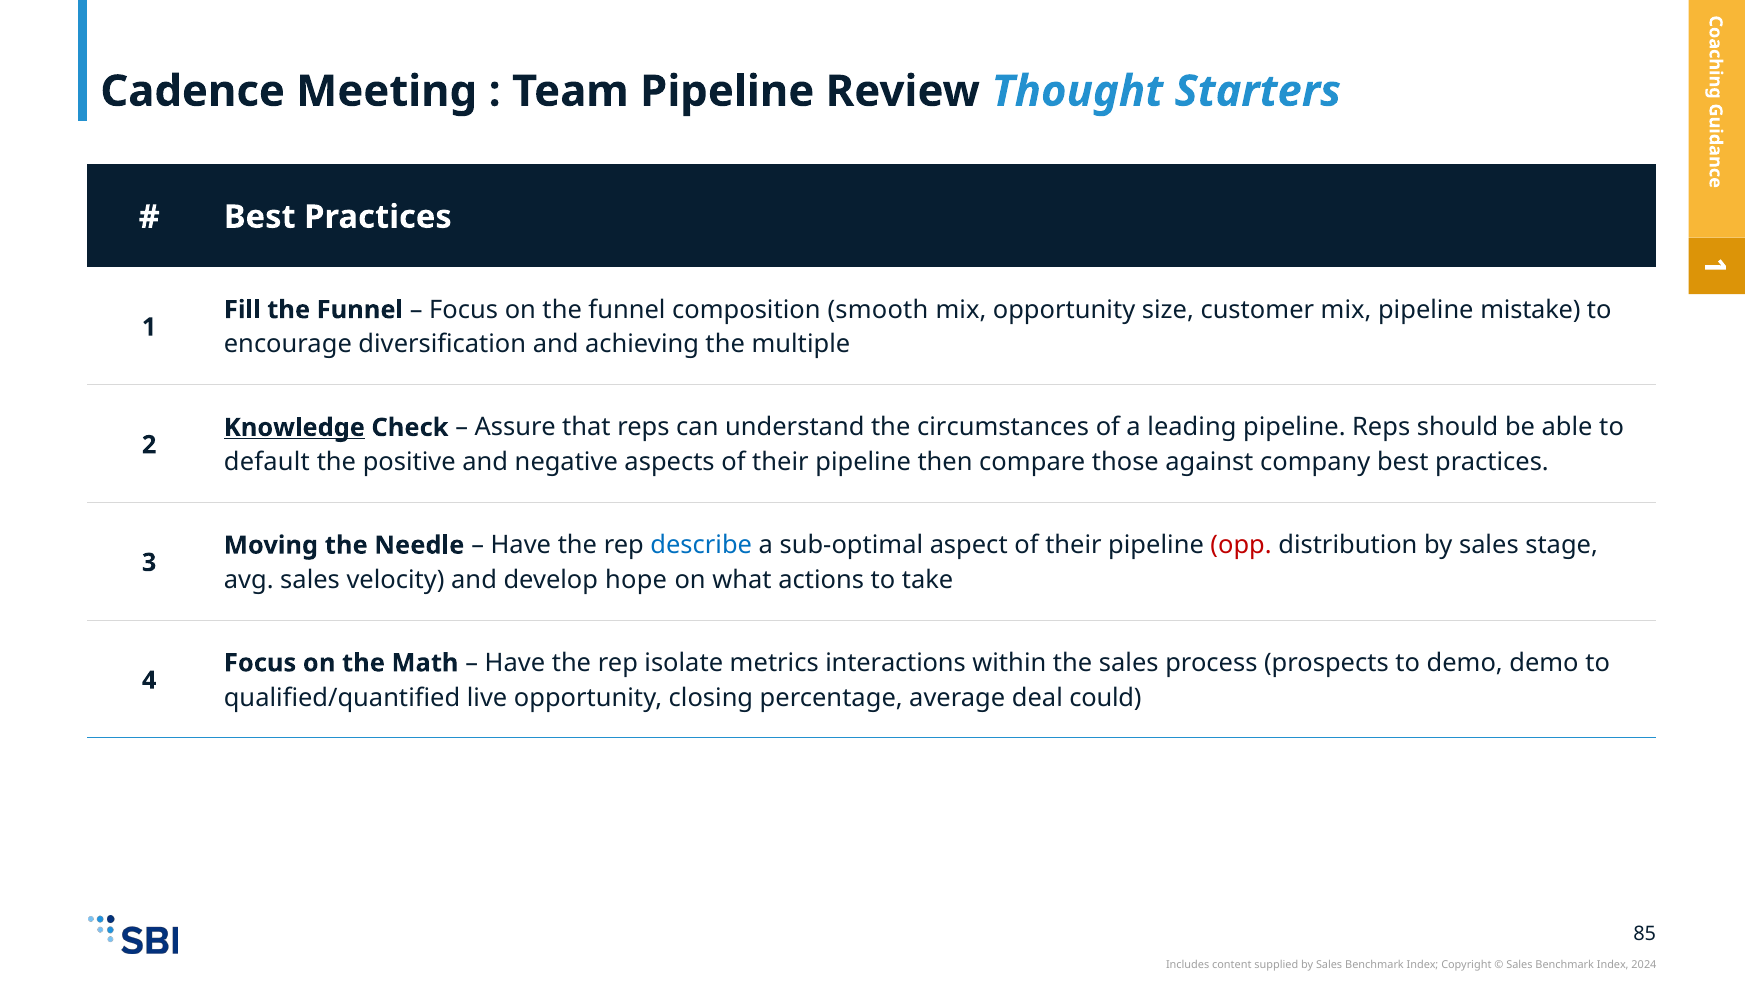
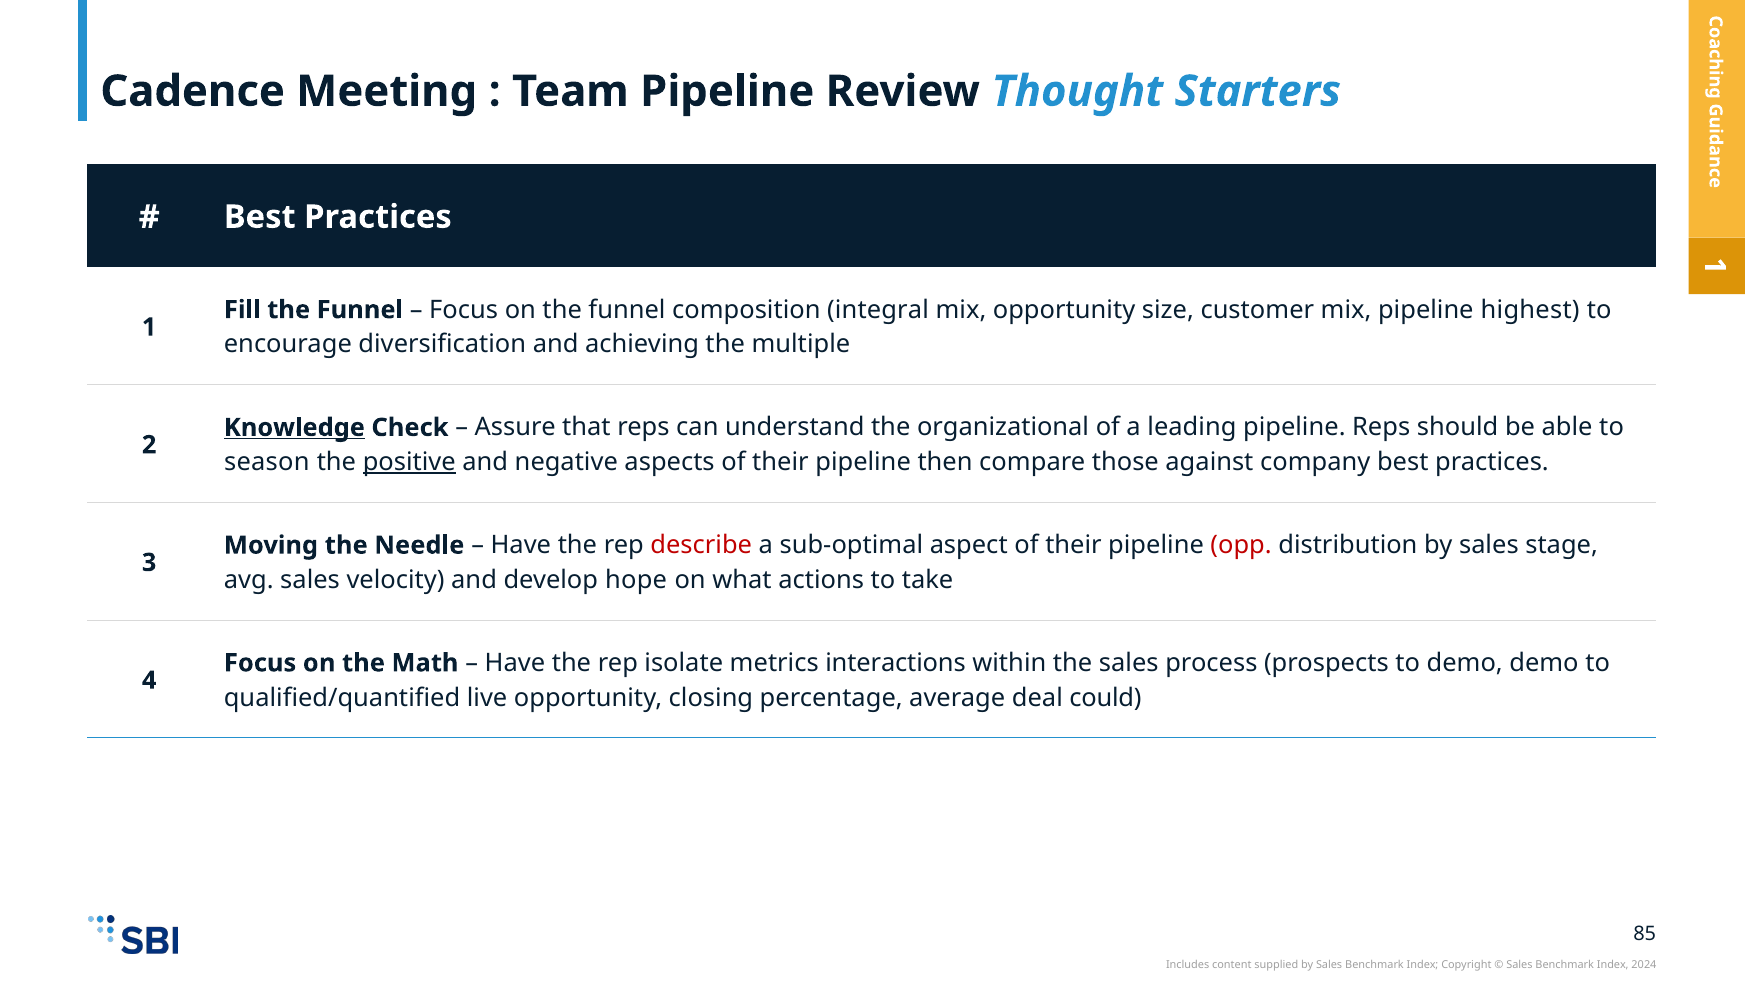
smooth: smooth -> integral (878, 310)
mistake: mistake -> highest (1530, 310)
circumstances: circumstances -> organizational (1003, 428)
default: default -> season (267, 462)
positive underline: none -> present (409, 462)
describe colour: blue -> red (701, 546)
